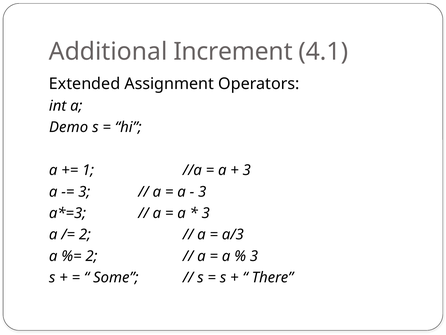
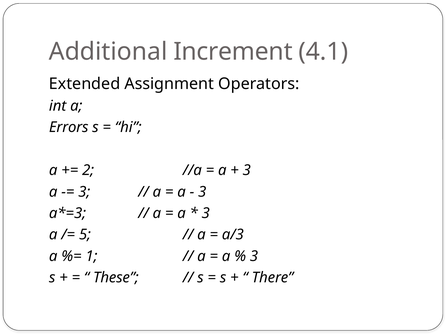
Demo: Demo -> Errors (69, 127)
1: 1 -> 2 (88, 170)
2: 2 -> 5 (85, 234)
2: 2 -> 1 (91, 256)
Some: Some -> These (116, 277)
